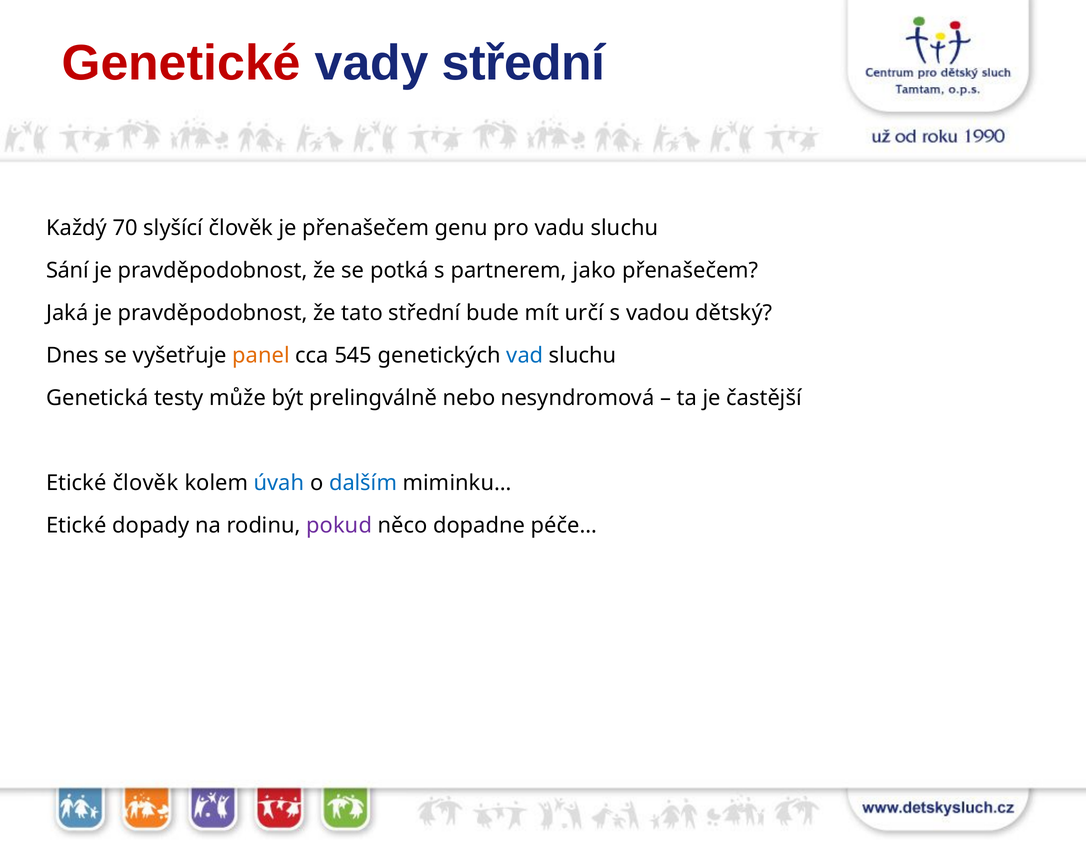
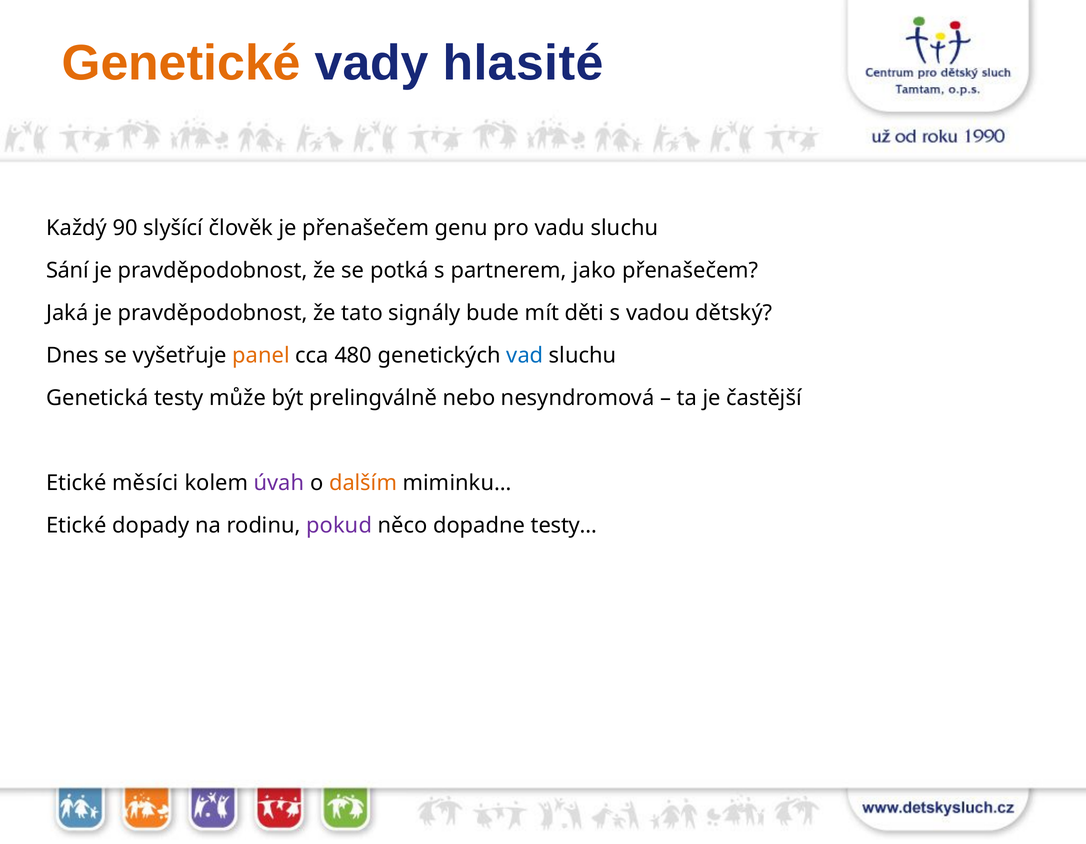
Genetické colour: red -> orange (181, 63)
vady střední: střední -> hlasité (523, 63)
70: 70 -> 90 (125, 228)
tato střední: střední -> signály (425, 313)
určí: určí -> děti (584, 313)
545: 545 -> 480 (353, 356)
Etické člověk: člověk -> měsíci (145, 483)
úvah colour: blue -> purple (279, 483)
dalším colour: blue -> orange (363, 483)
péče…: péče… -> testy… (564, 525)
